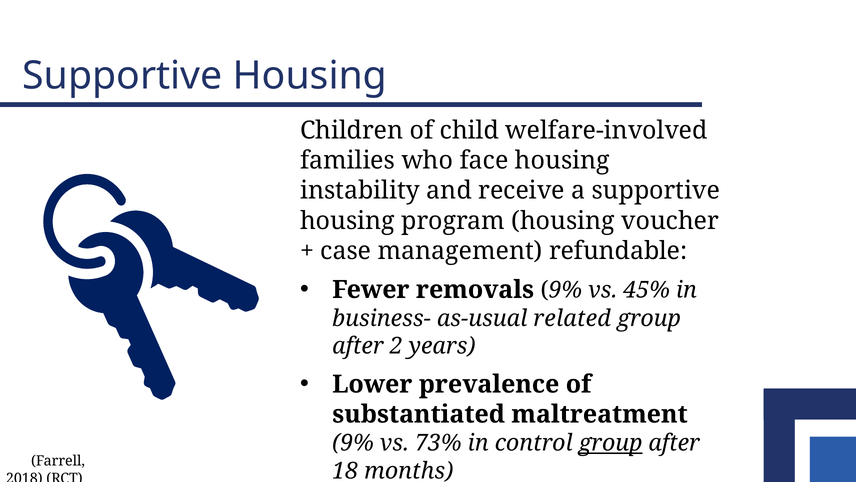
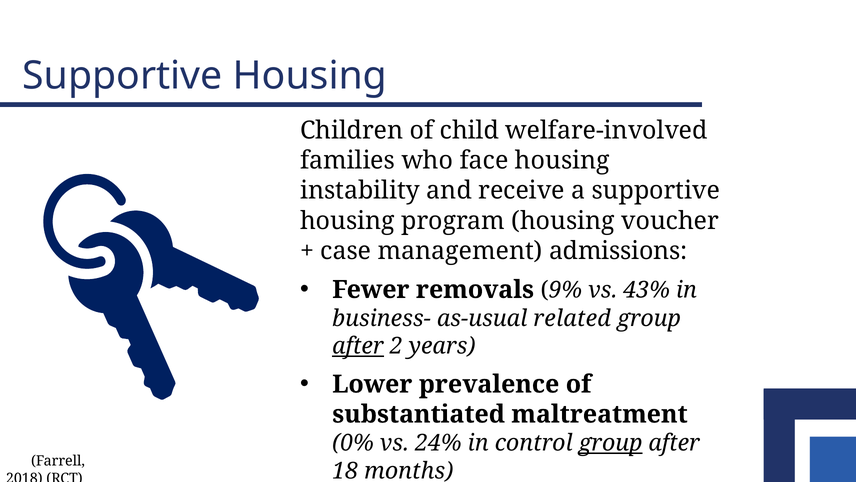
refundable: refundable -> admissions (618, 251)
45%: 45% -> 43% (647, 290)
after underline: none -> present (358, 346)
9%: 9% -> 0% (353, 443)
73%: 73% -> 24% (438, 443)
